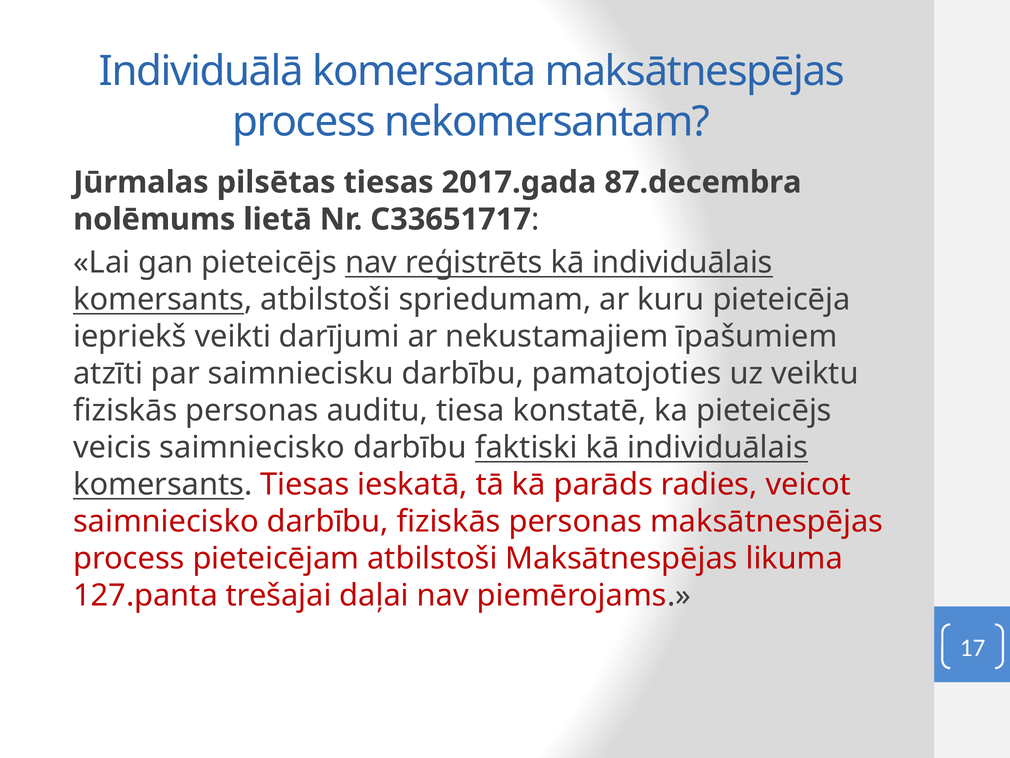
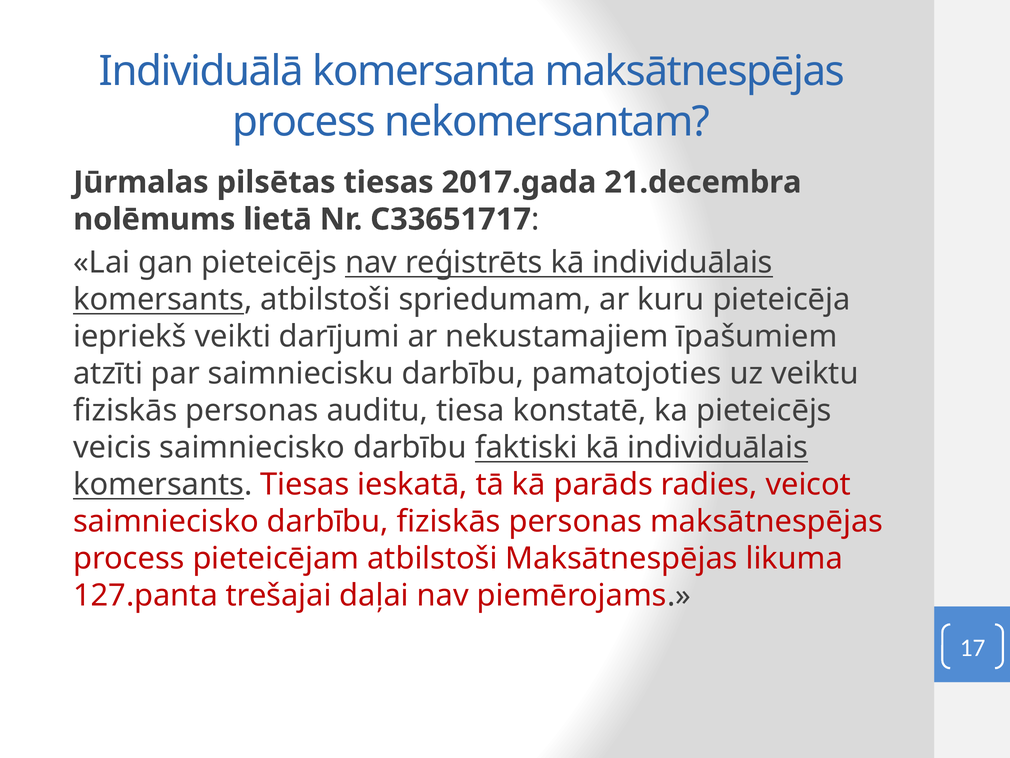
87.decembra: 87.decembra -> 21.decembra (703, 182)
